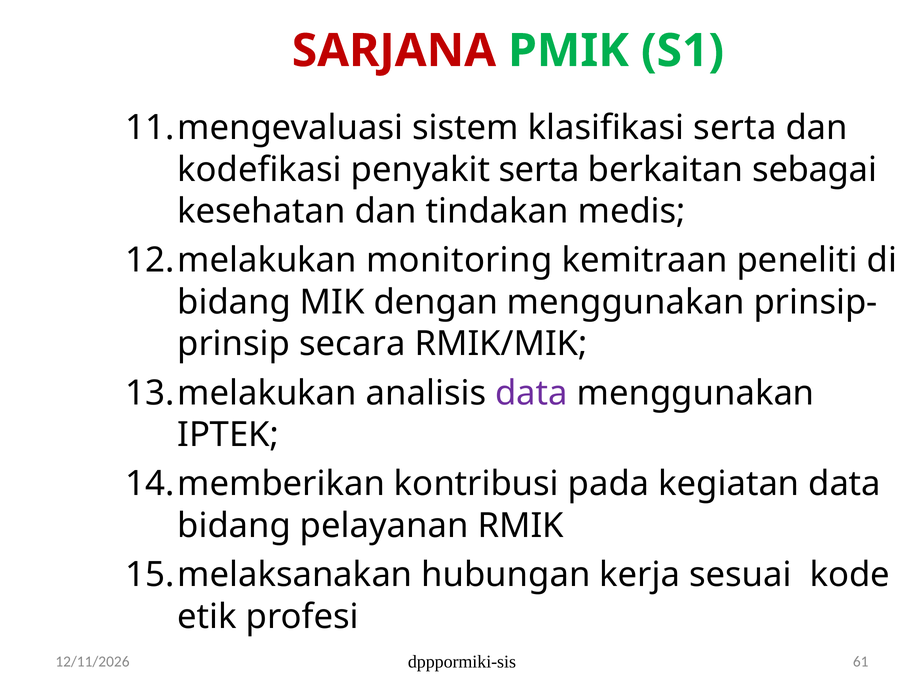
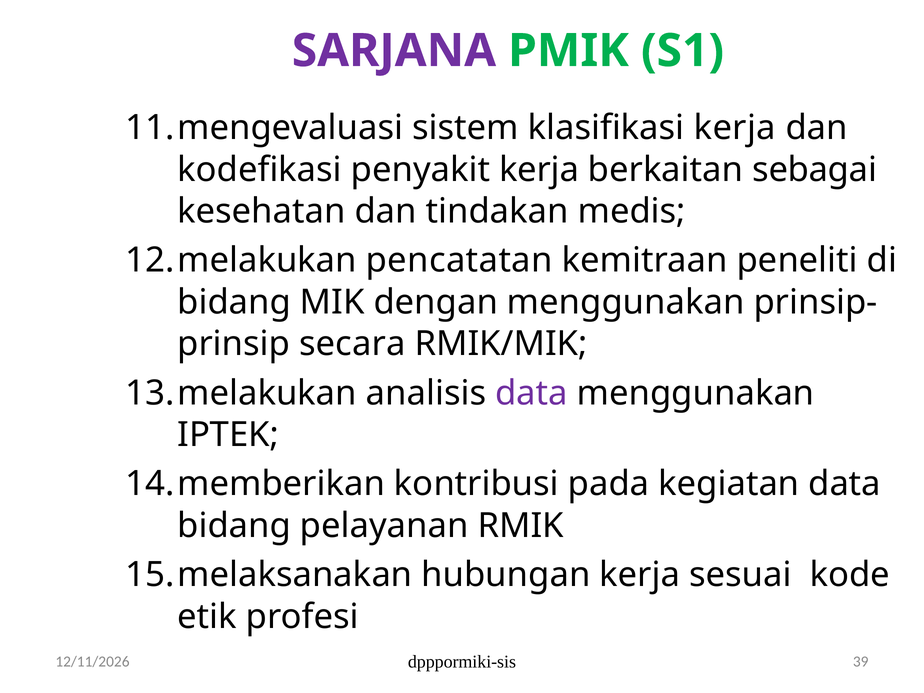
SARJANA colour: red -> purple (394, 51)
klasifikasi serta: serta -> kerja (735, 128)
penyakit serta: serta -> kerja (539, 170)
monitoring: monitoring -> pencatatan (459, 261)
61: 61 -> 39 (861, 662)
